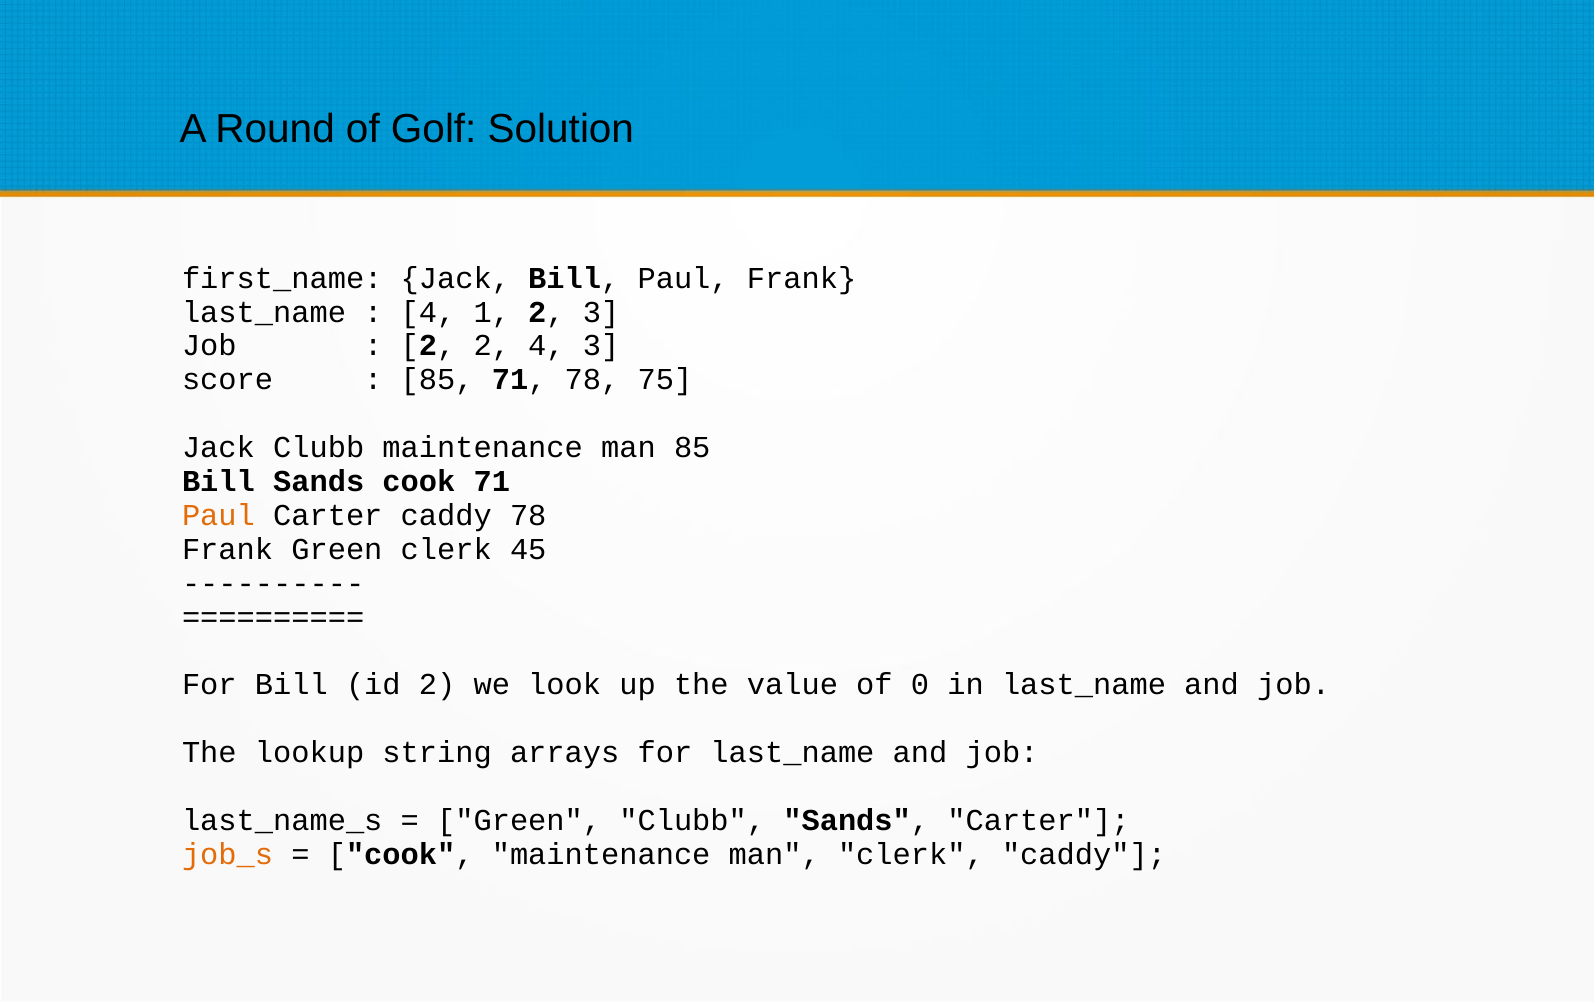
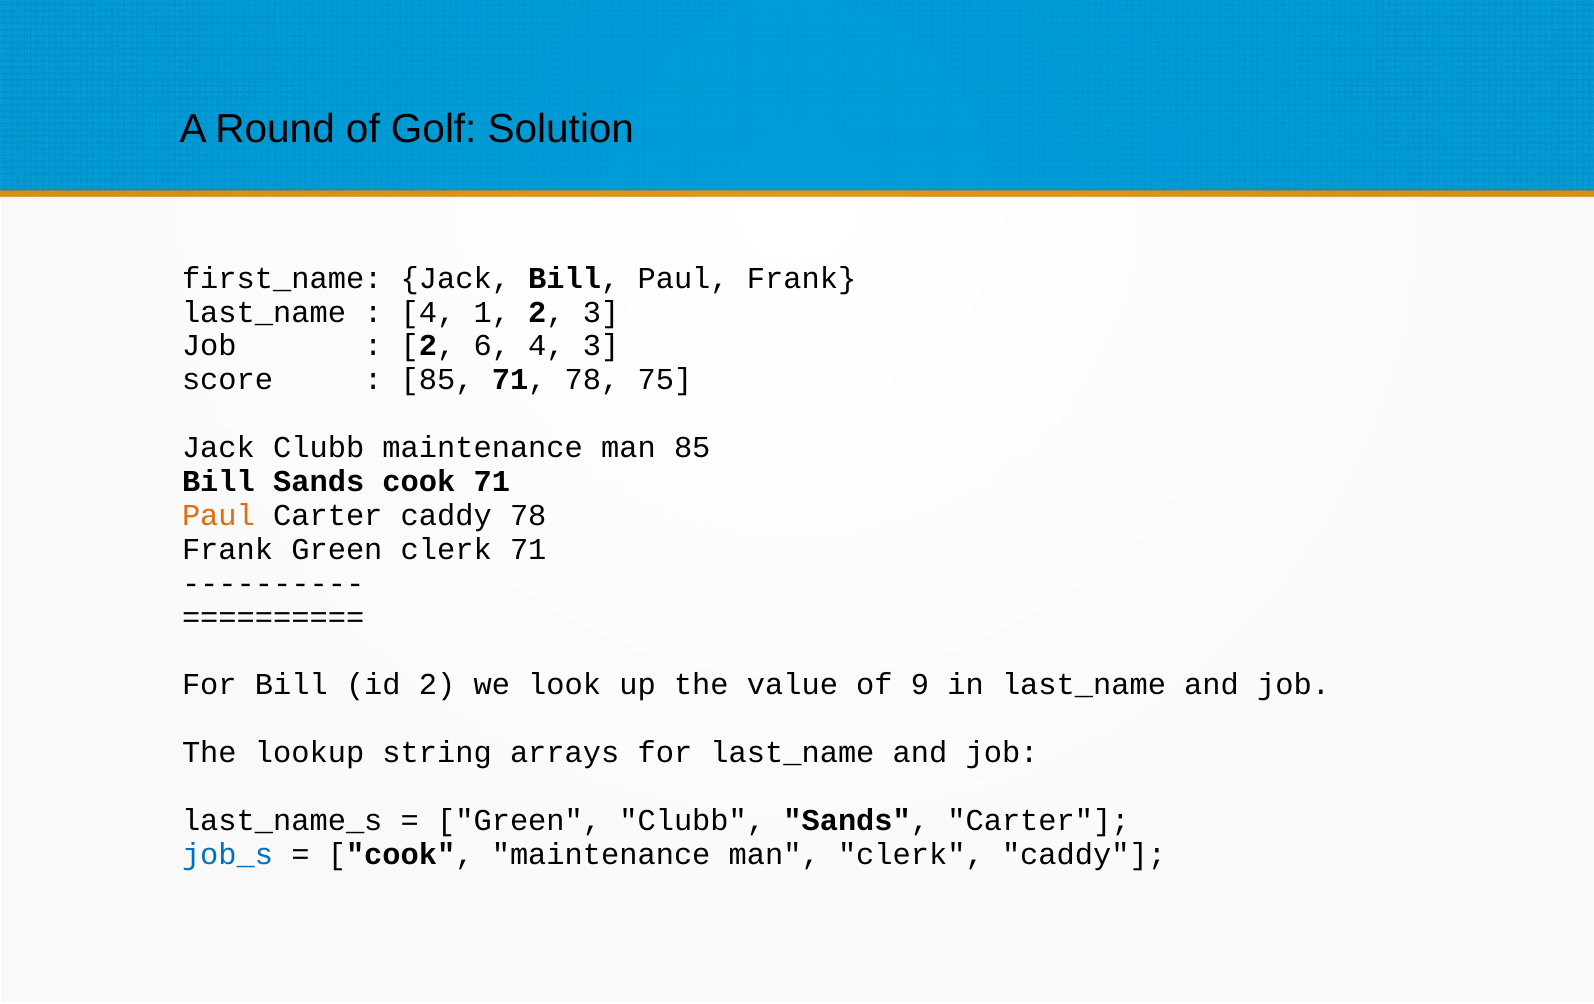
2 2: 2 -> 6 (492, 346)
clerk 45: 45 -> 71 (528, 549)
0: 0 -> 9 (920, 685)
job_s colour: orange -> blue (228, 854)
